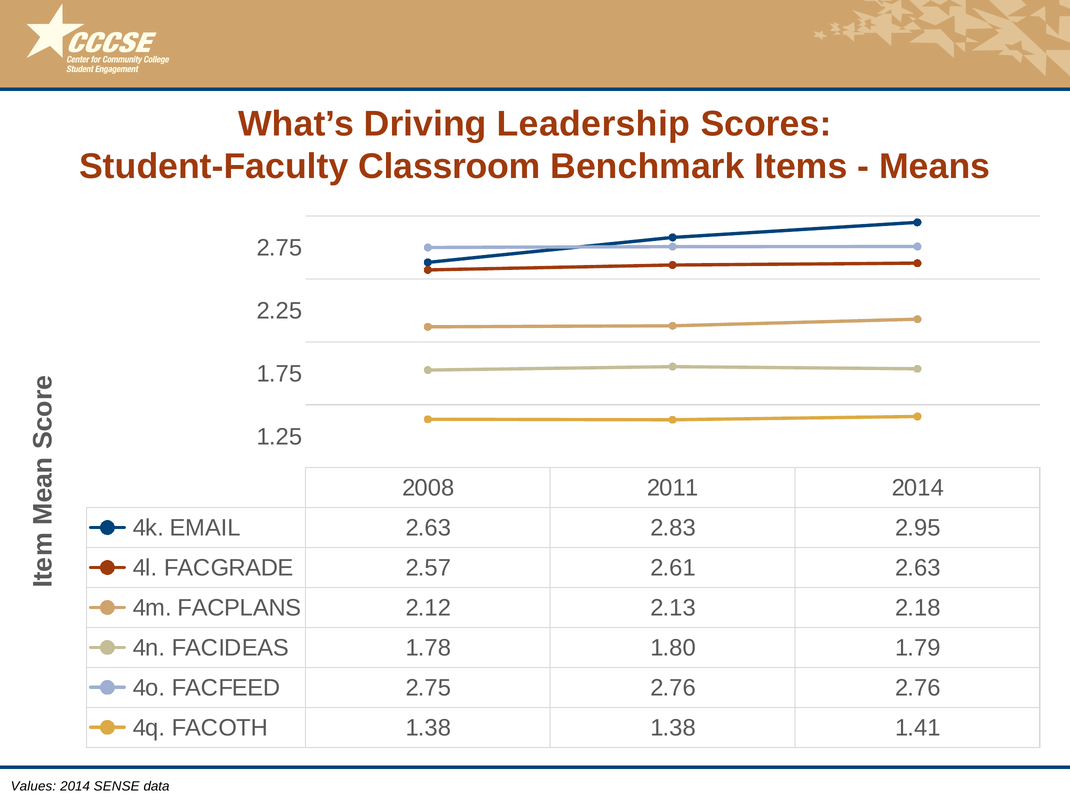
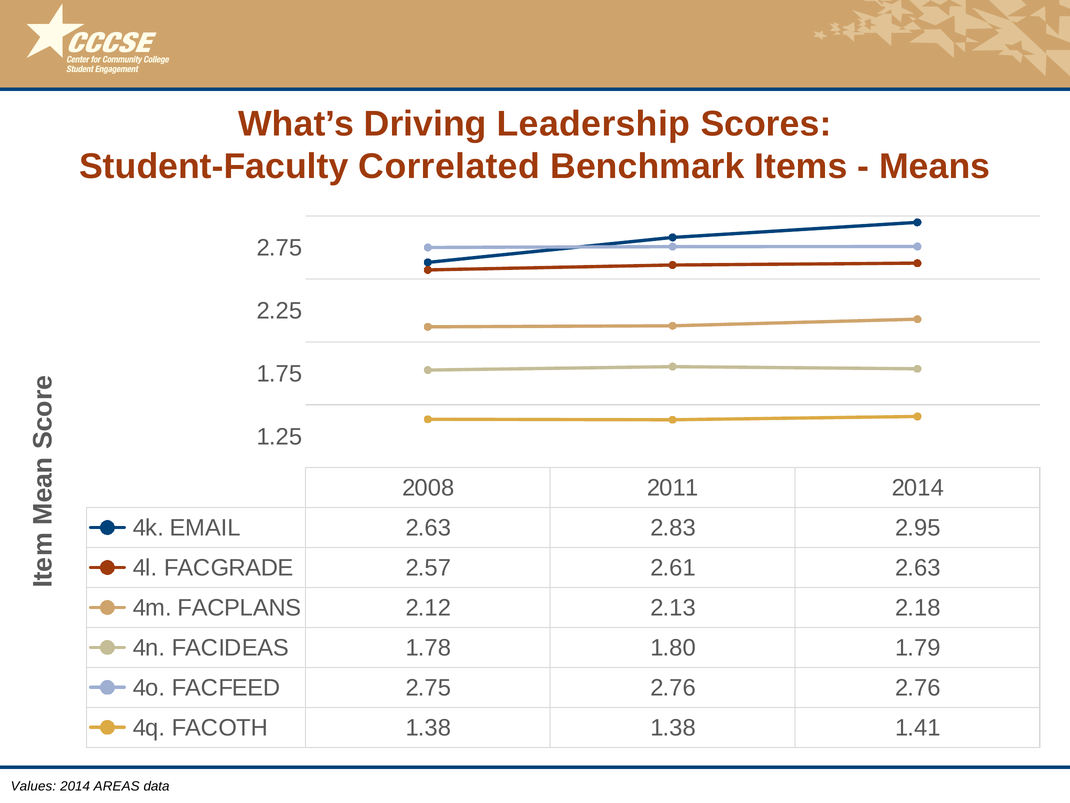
Classroom: Classroom -> Correlated (449, 167)
SENSE: SENSE -> AREAS (117, 786)
